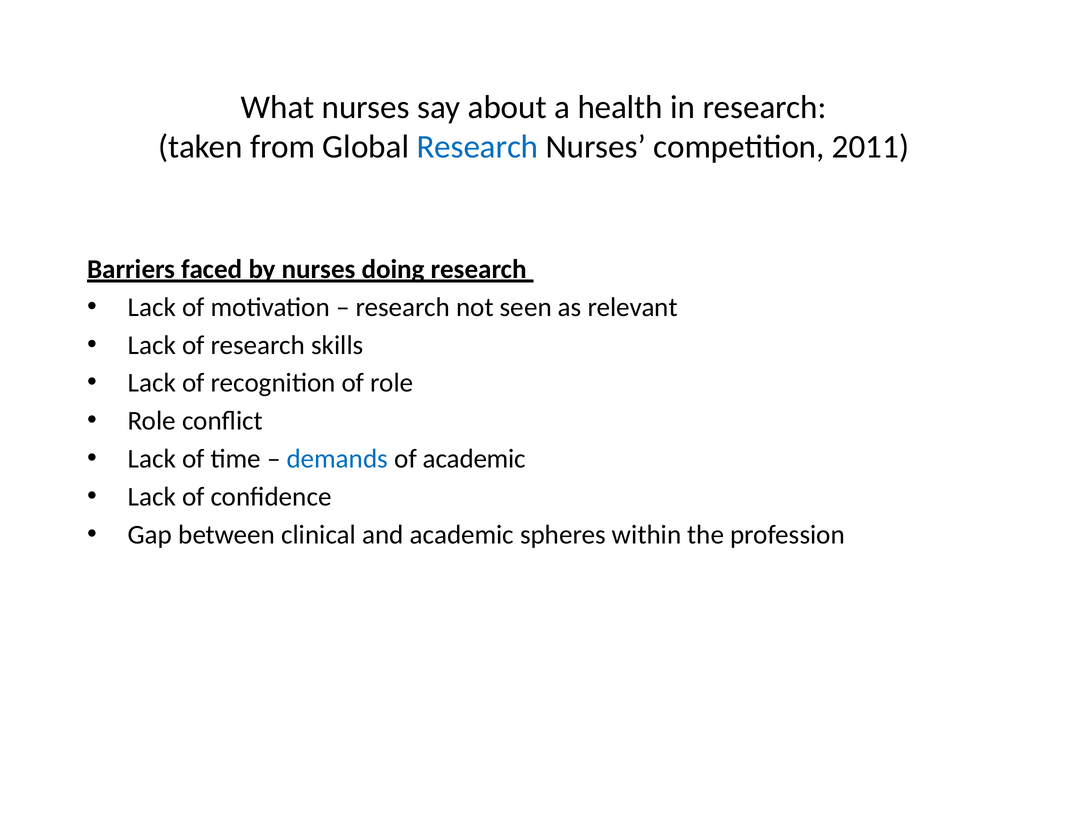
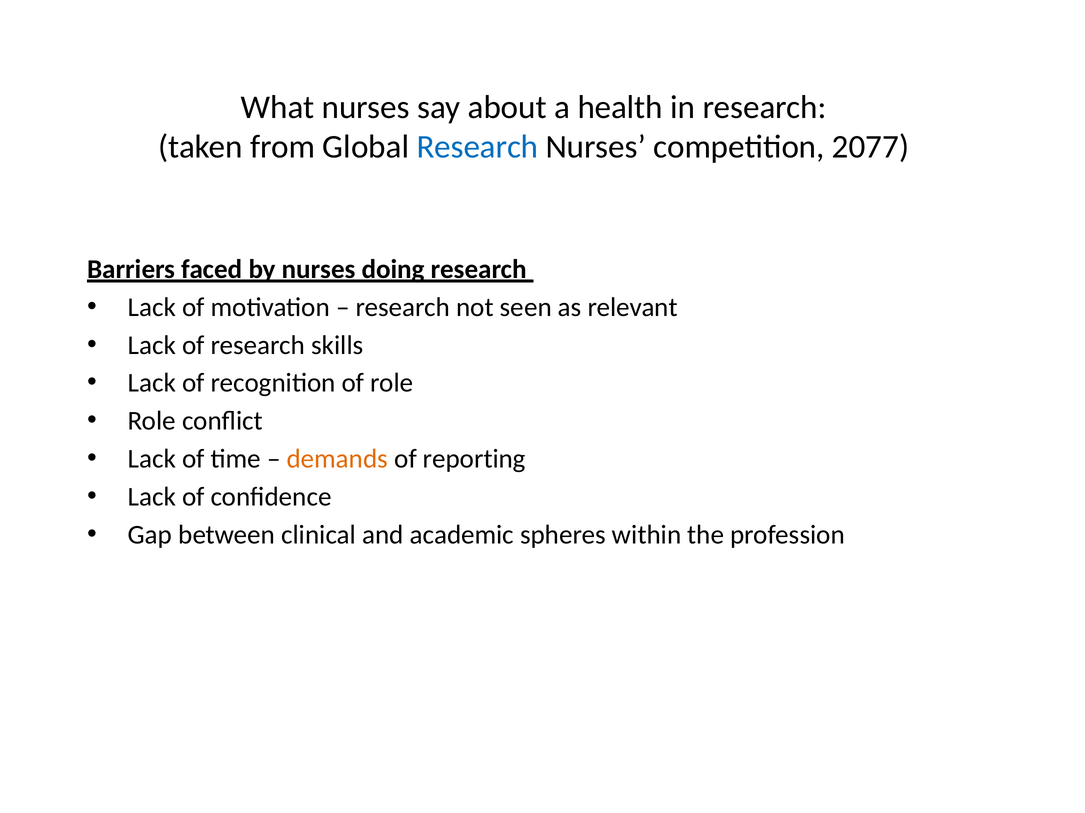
2011: 2011 -> 2077 (871, 147)
demands colour: blue -> orange (337, 459)
of academic: academic -> reporting (474, 459)
